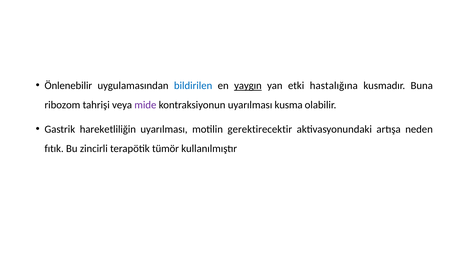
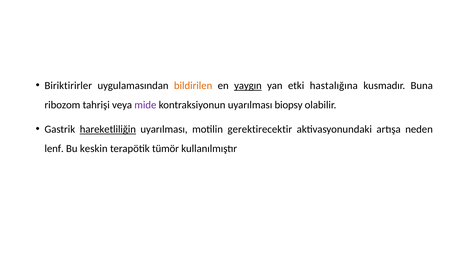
Önlenebilir: Önlenebilir -> Biriktirirler (68, 86)
bildirilen colour: blue -> orange (193, 86)
kusma: kusma -> biopsy (289, 105)
hareketliliğin underline: none -> present (108, 129)
fıtık: fıtık -> lenf (54, 148)
zincirli: zincirli -> keskin (94, 148)
